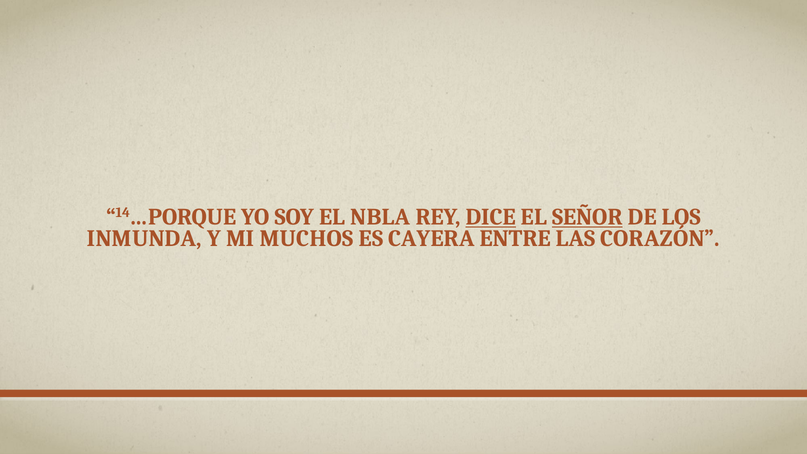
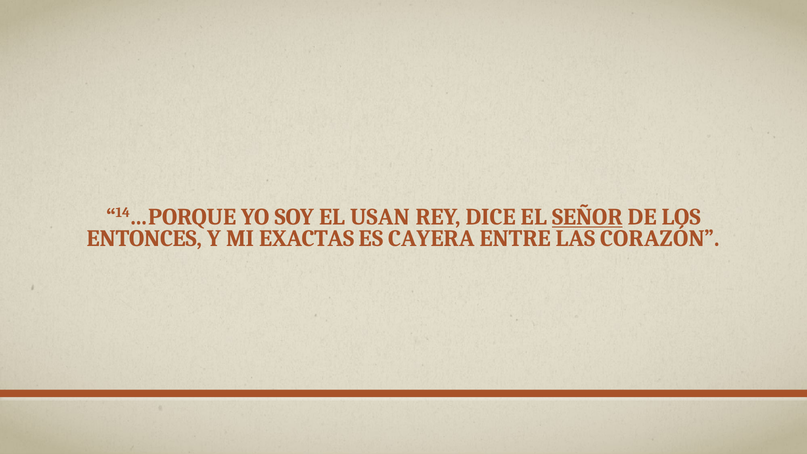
NBLA: NBLA -> USAN (380, 217)
DICE underline: present -> none (491, 217)
INMUNDA: INMUNDA -> ENTONCES (145, 238)
MUCHOS: MUCHOS -> EXACTAS (307, 238)
